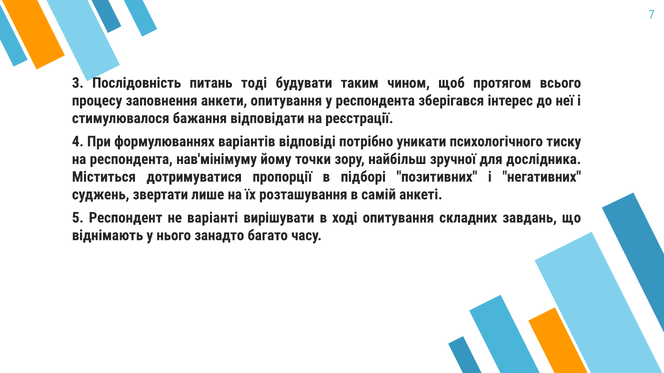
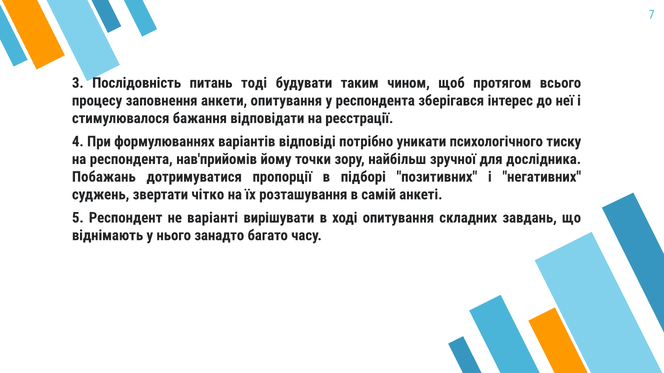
нав'мінімуму: нав'мінімуму -> нав'прийомів (217, 159)
Міститься: Міститься -> Побажань (104, 177)
лише: лише -> чітко (208, 195)
